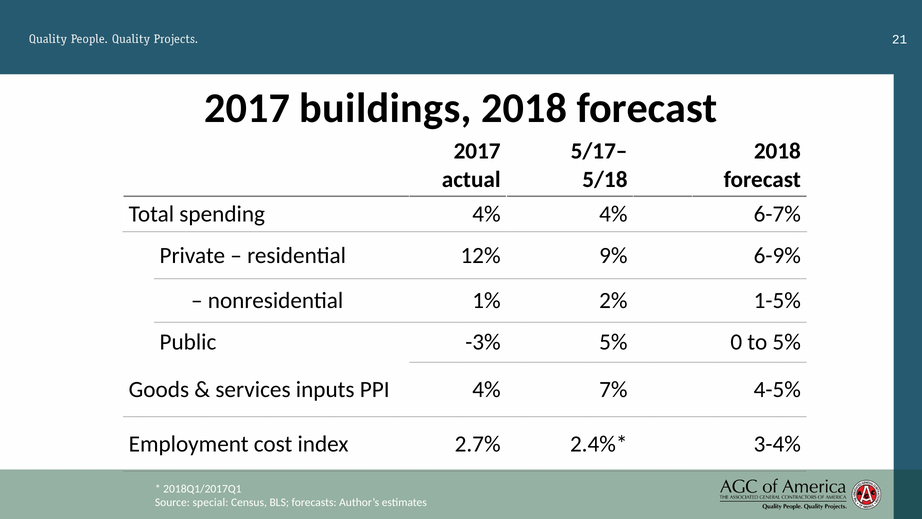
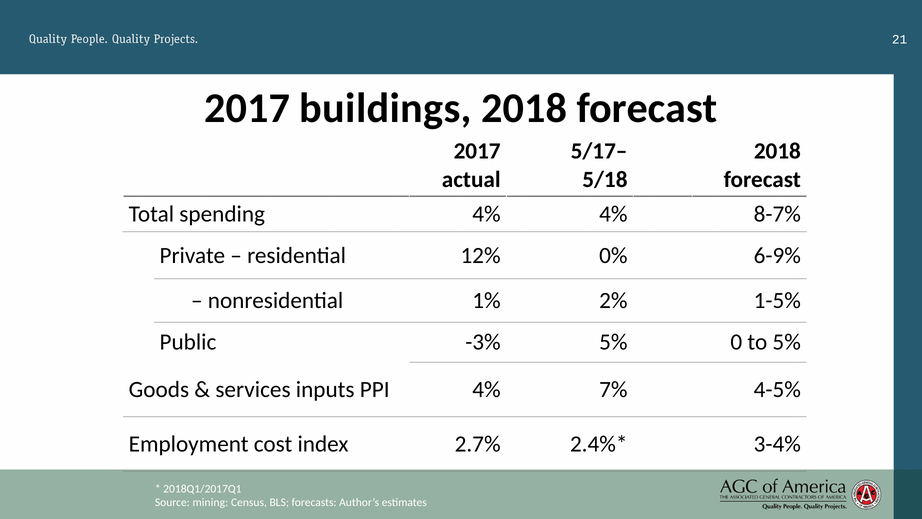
6-7%: 6-7% -> 8-7% (777, 214)
9%: 9% -> 0% (613, 255)
special: special -> mining (210, 502)
